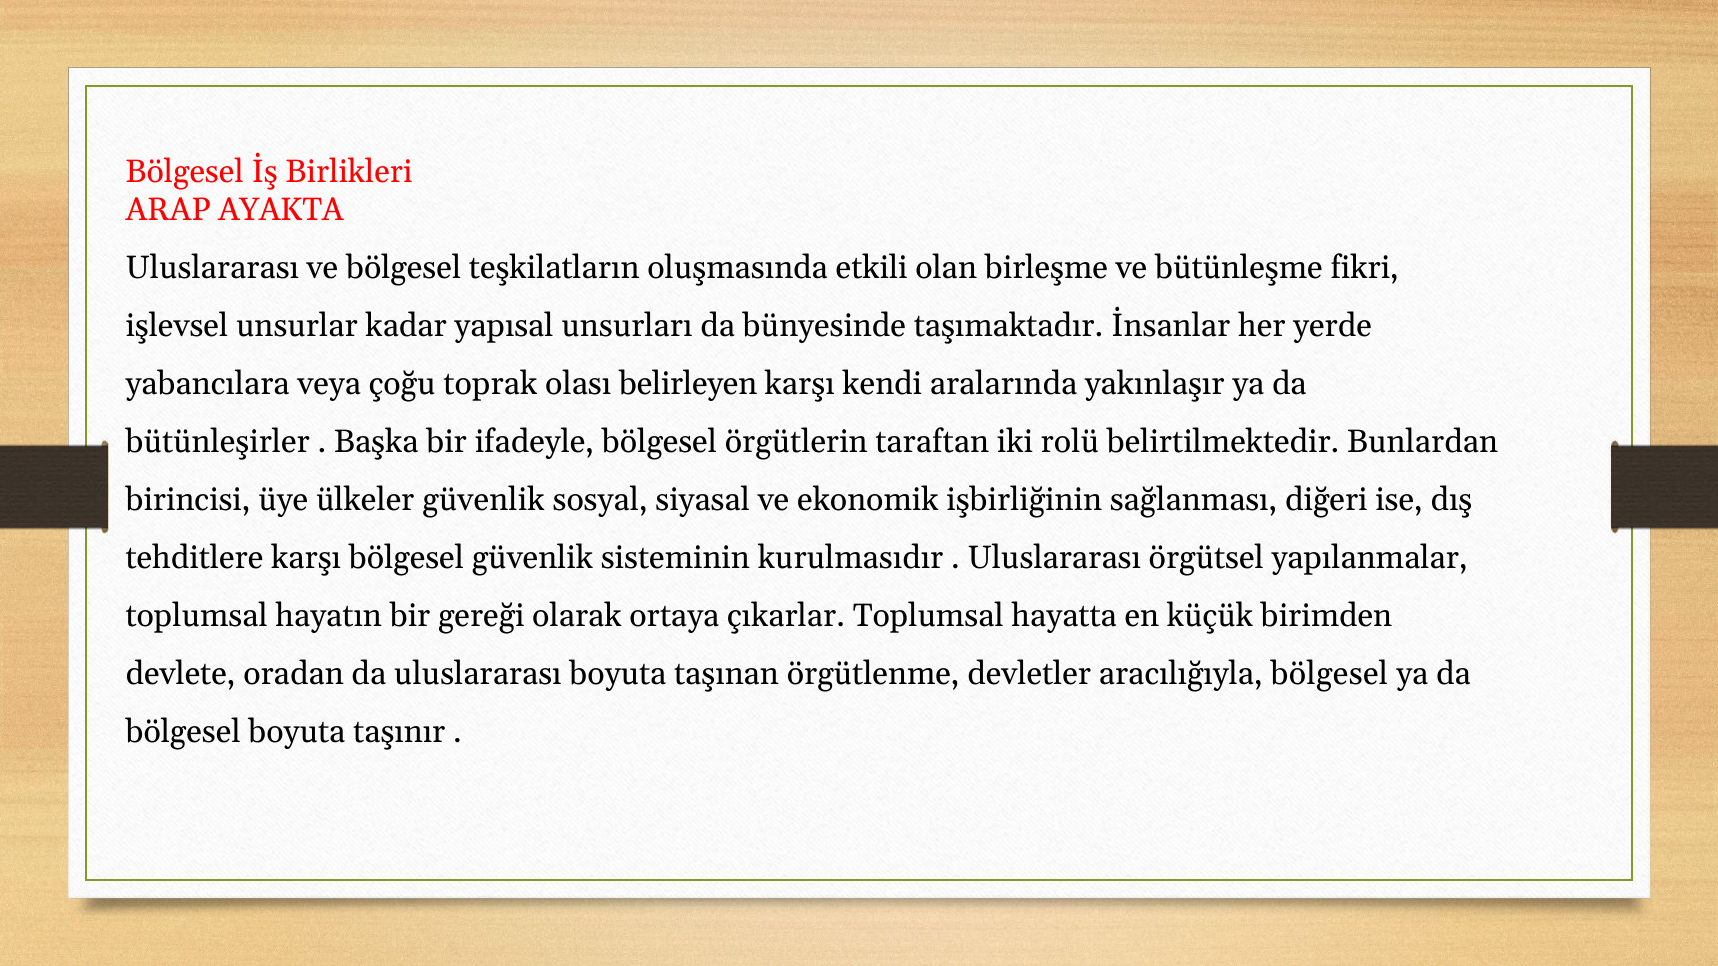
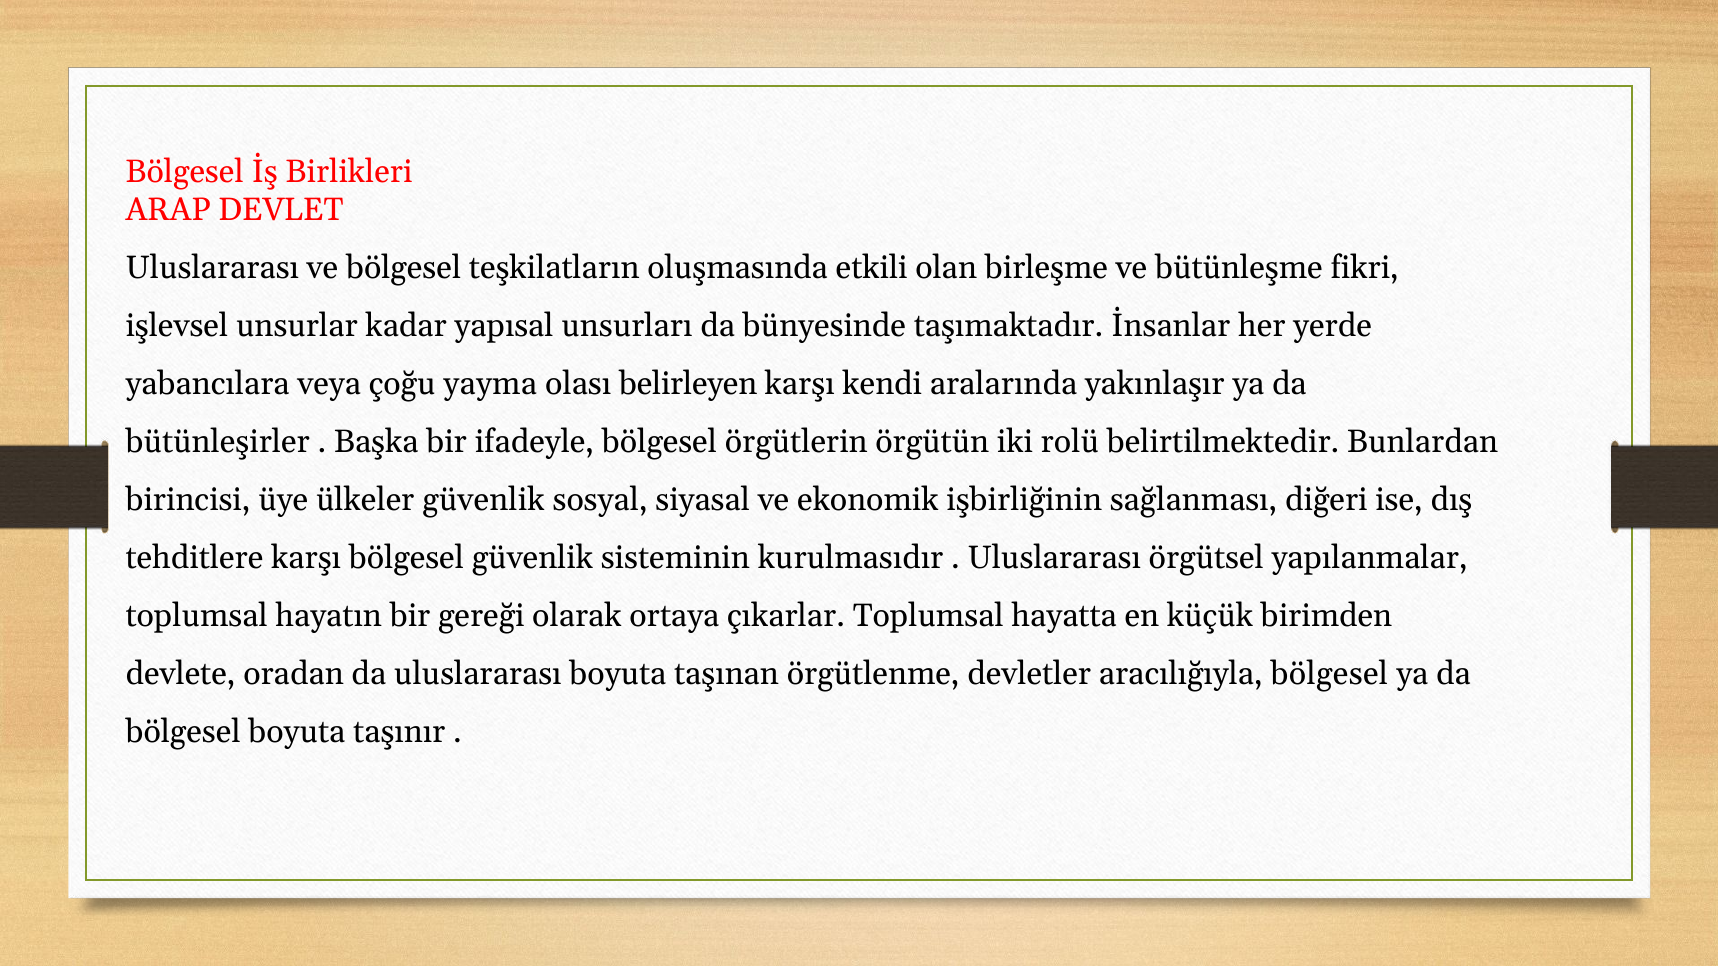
AYAKTA: AYAKTA -> DEVLET (281, 210)
toprak: toprak -> yayma (490, 384)
taraftan: taraftan -> örgütün (932, 442)
